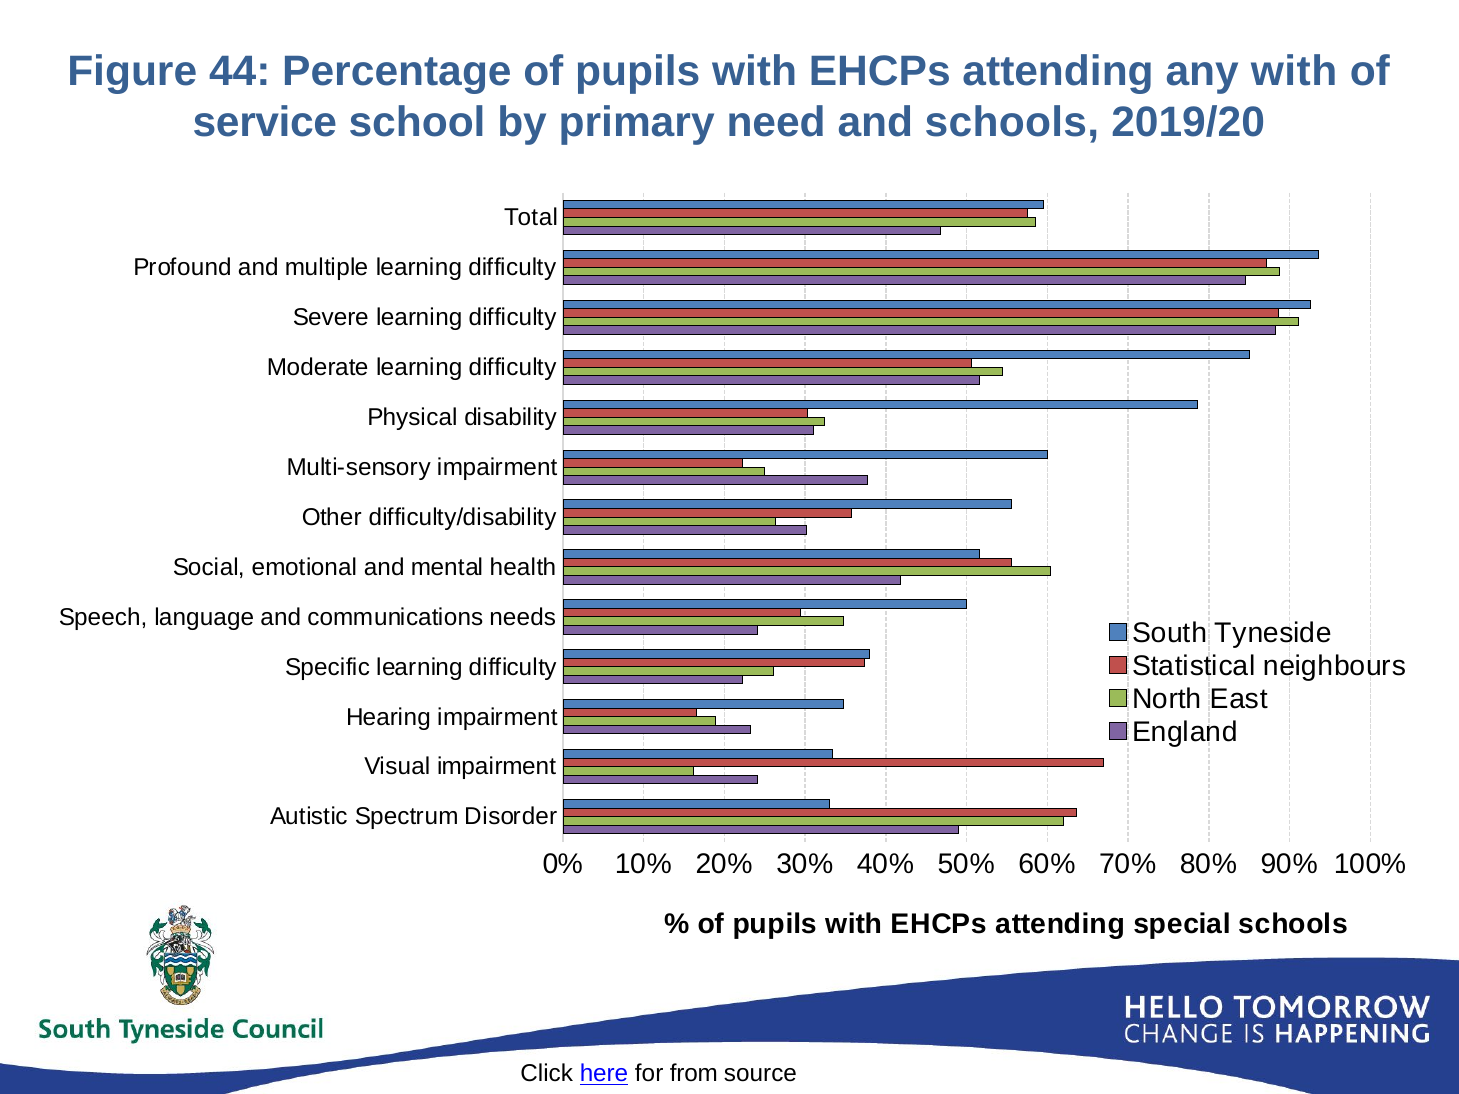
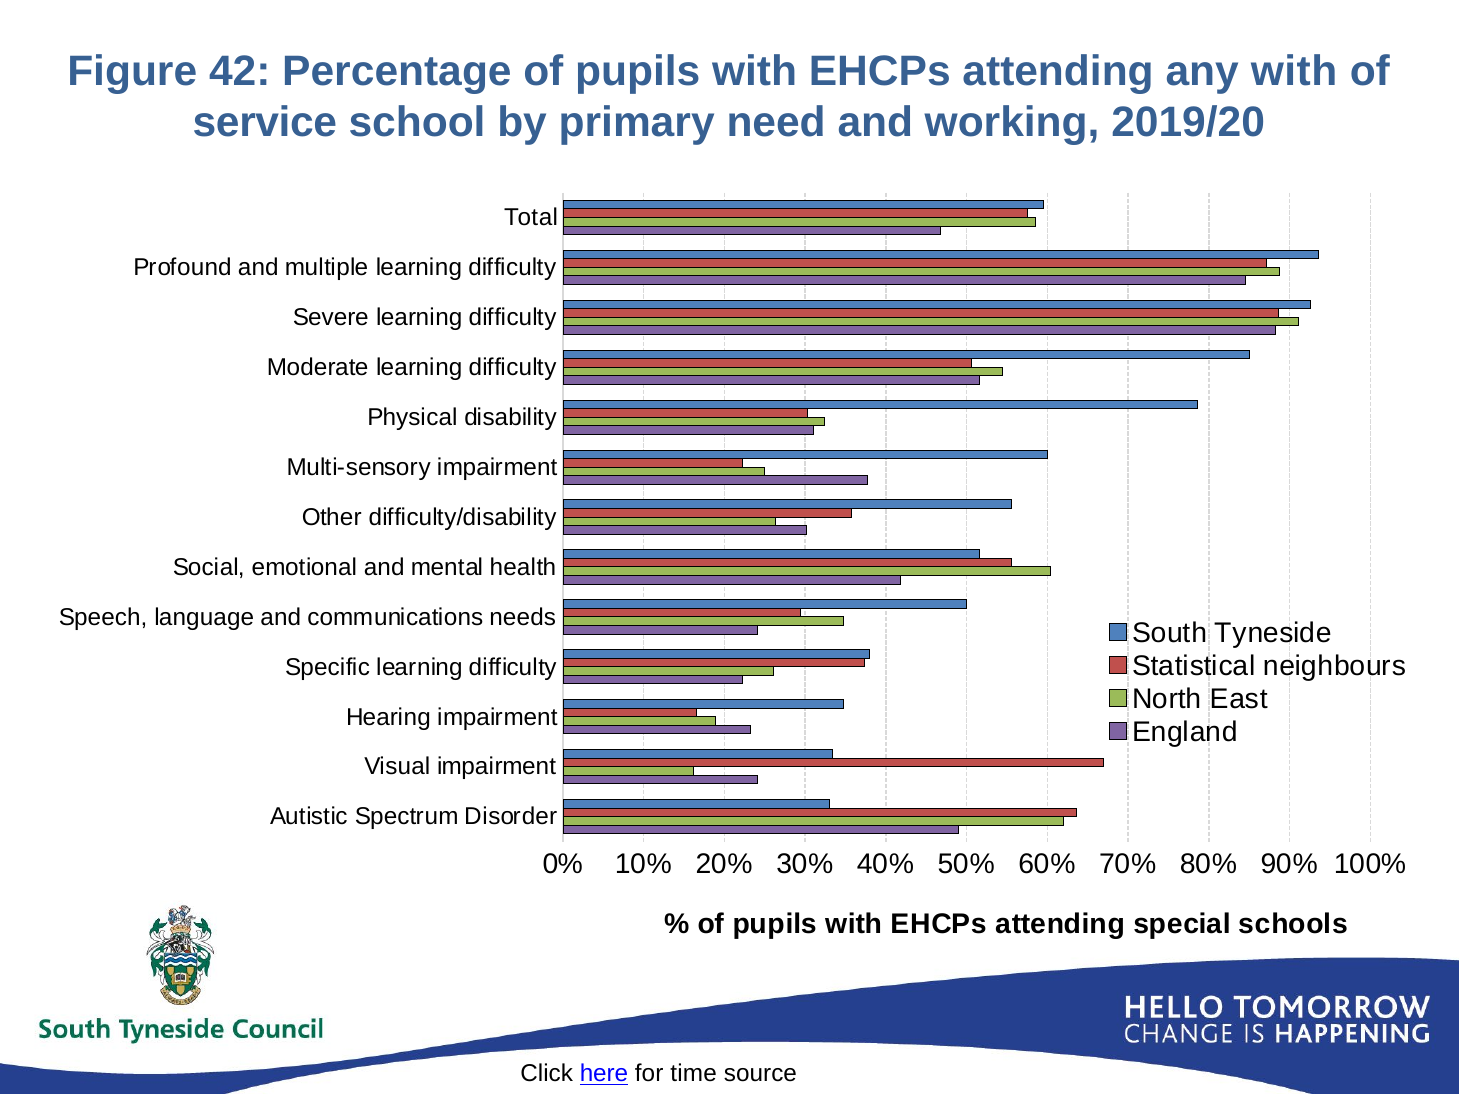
44: 44 -> 42 (240, 71)
and schools: schools -> working (1012, 122)
from: from -> time (694, 1074)
